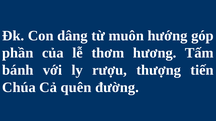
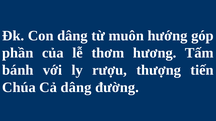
Cả quên: quên -> dâng (76, 88)
